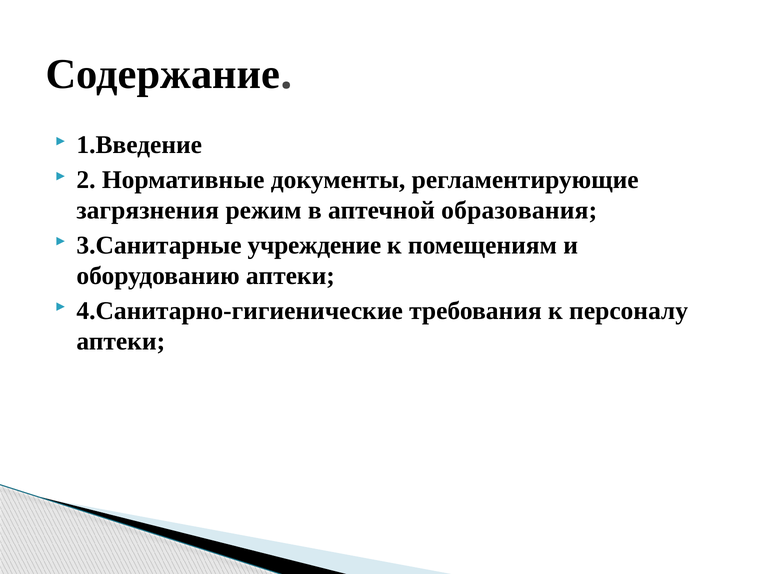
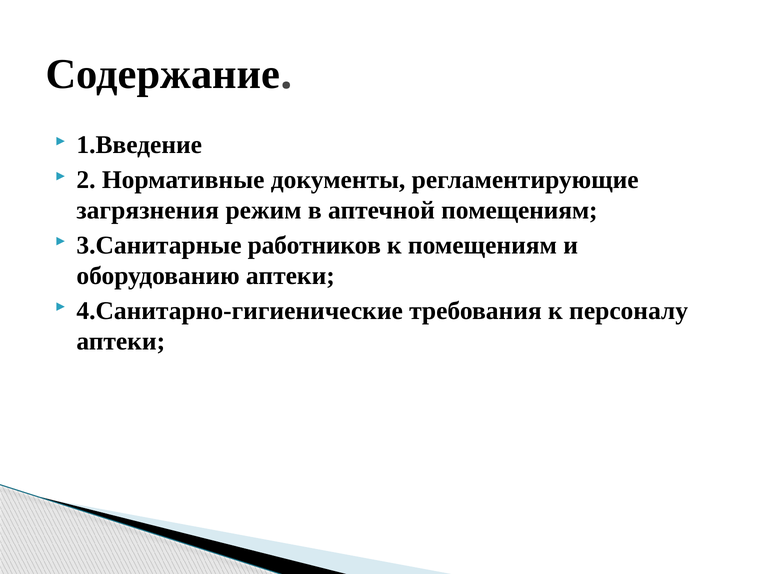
аптечной образования: образования -> помещениям (519, 210)
учреждение: учреждение -> работников (314, 245)
